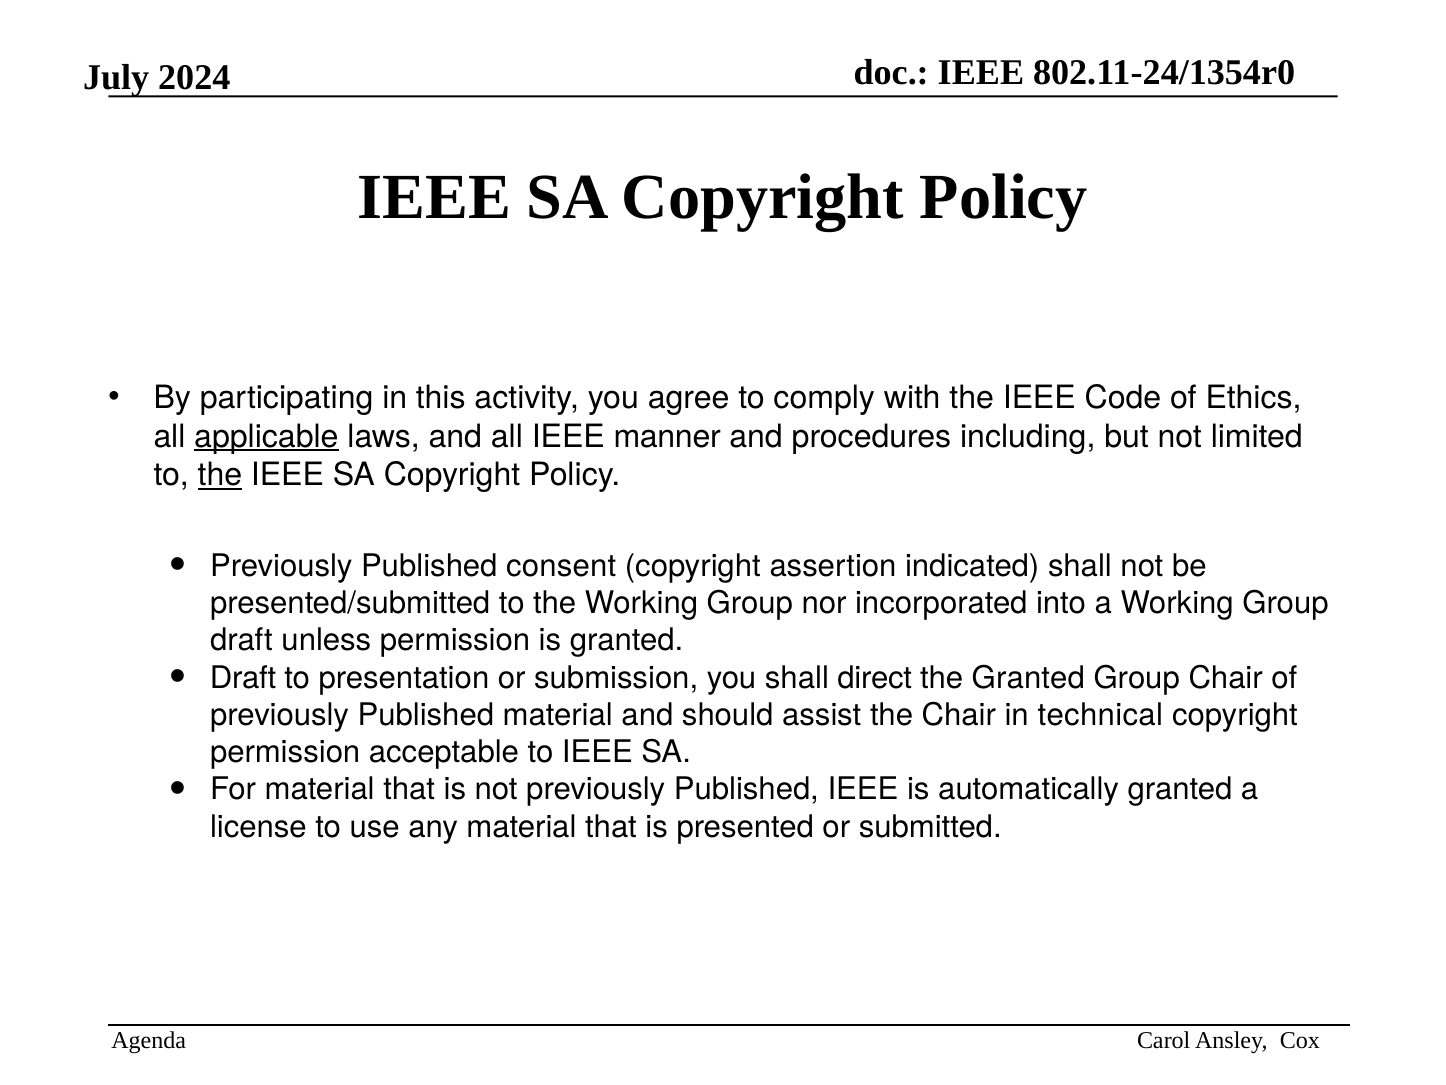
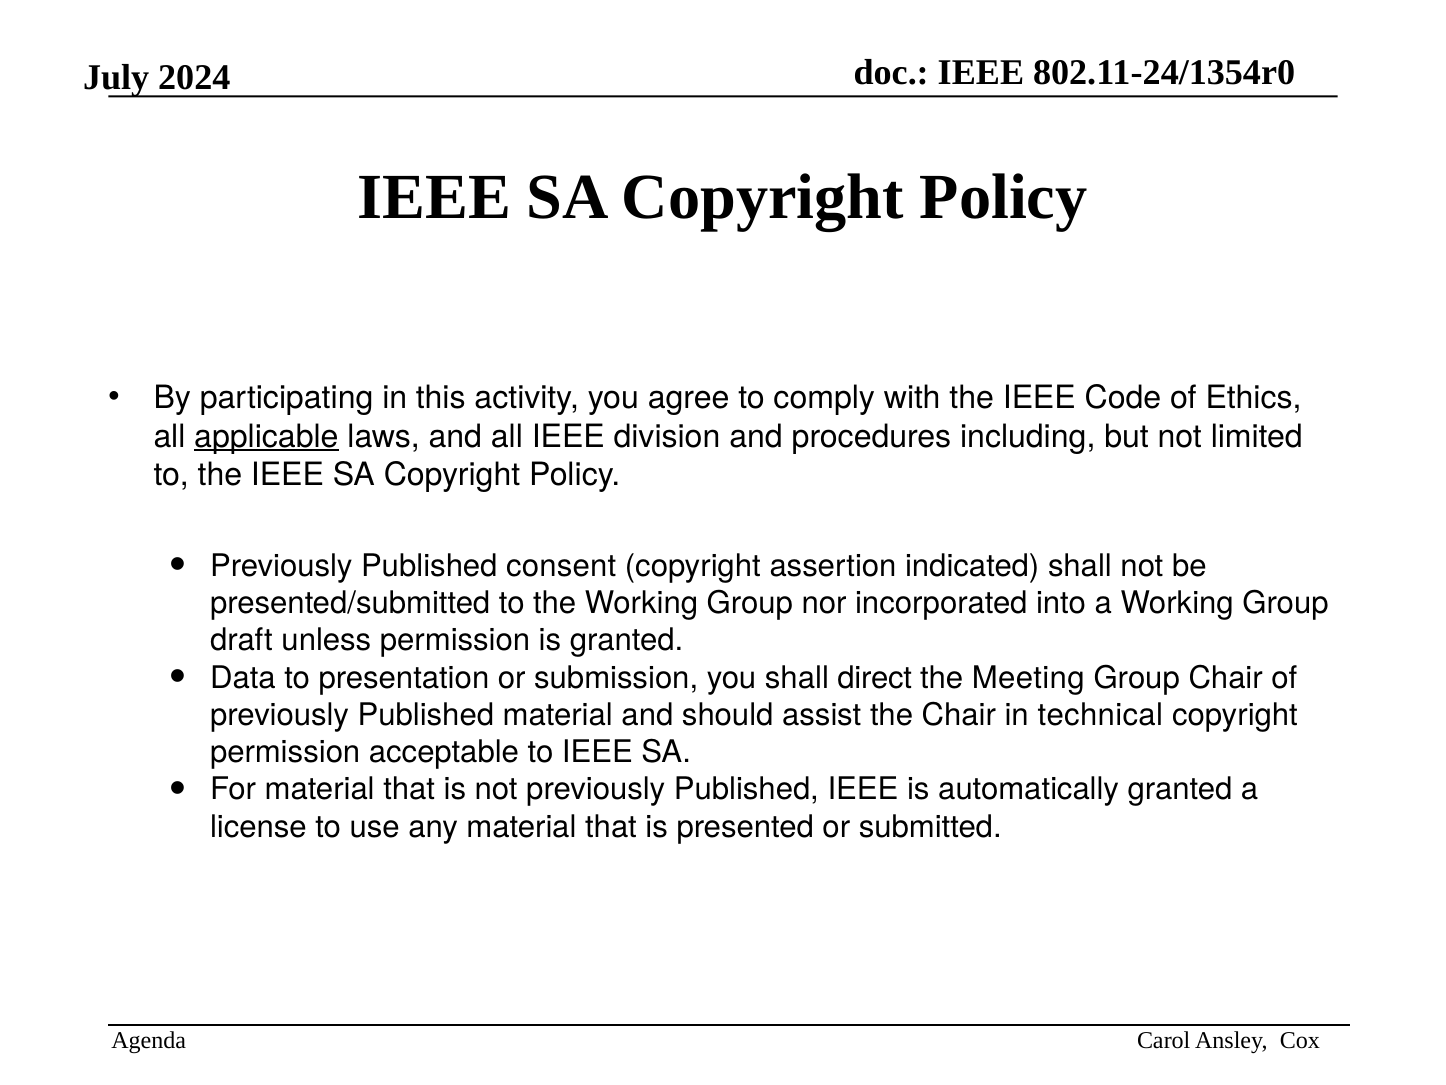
manner: manner -> division (667, 436)
the underline: present -> none (220, 475)
Draft: Draft -> Data (243, 677)
the Granted: Granted -> Meeting (1028, 677)
